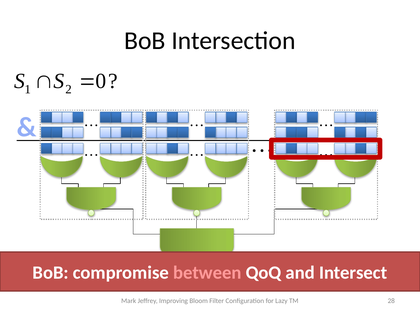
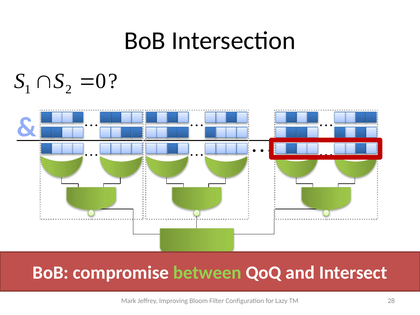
between colour: pink -> light green (207, 273)
